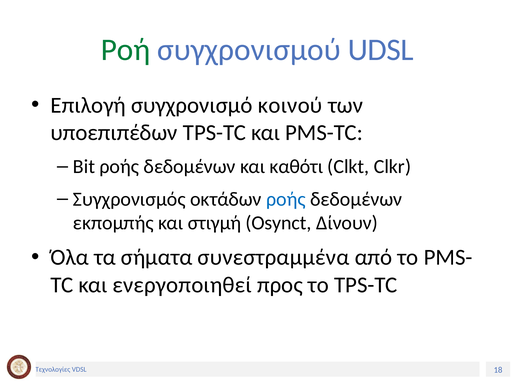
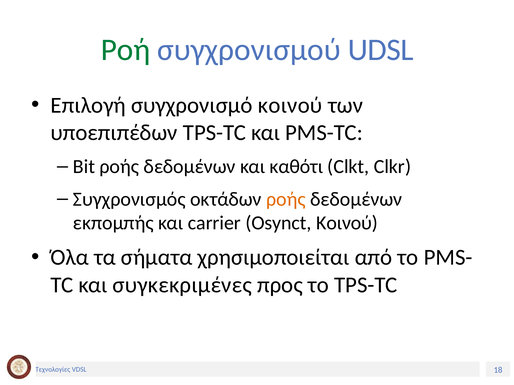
ροής colour: blue -> orange (286, 199)
στιγμή: στιγμή -> carrier (214, 223)
Osynct Δίνουν: Δίνουν -> Κοινού (347, 223)
συνεστραμμένα: συνεστραμμένα -> χρησιμοποιείται (274, 258)
ενεργοποιηθεί: ενεργοποιηθεί -> συγκεκριμένες (182, 285)
